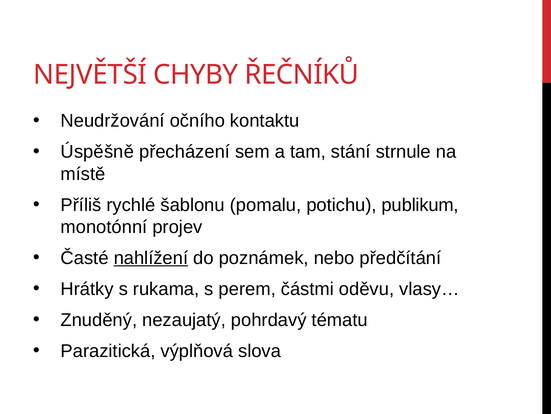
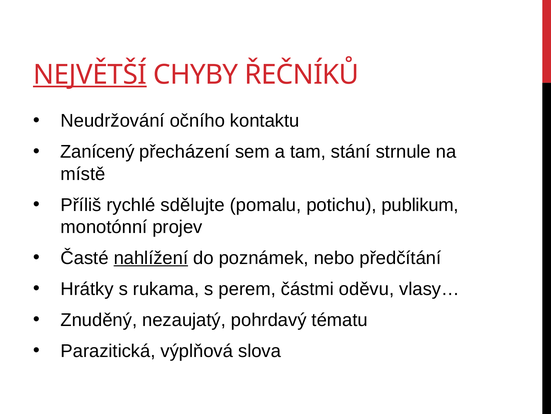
NEJVĚTŠÍ underline: none -> present (90, 74)
Úspěšně: Úspěšně -> Zanícený (97, 152)
šablonu: šablonu -> sdělujte (193, 205)
